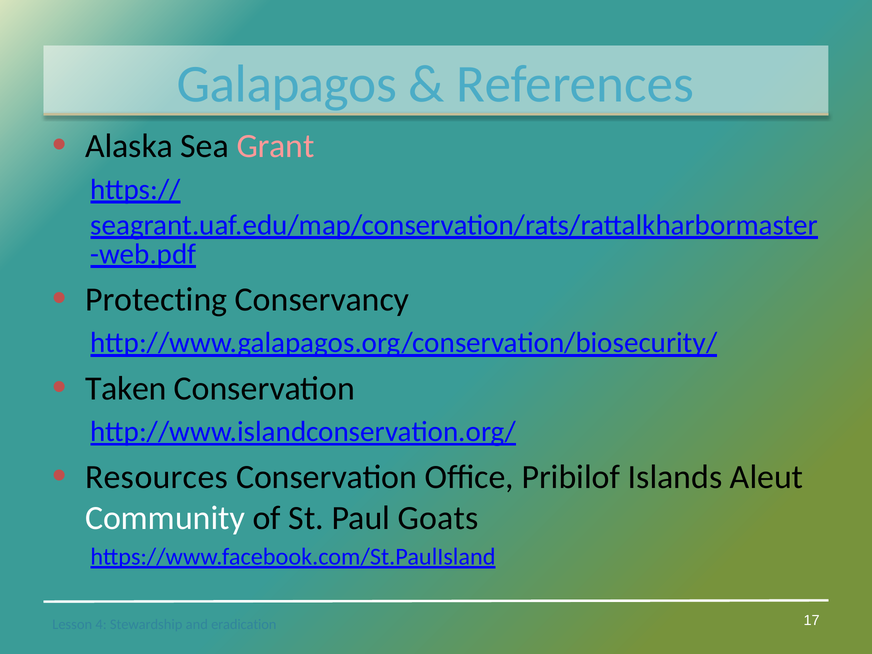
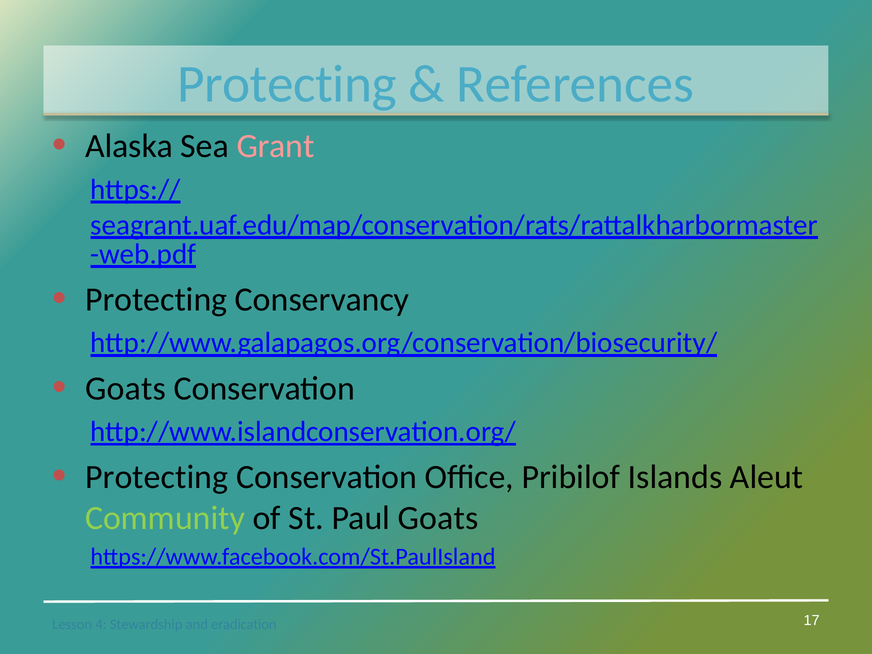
Galapagos: Galapagos -> Protecting (287, 84)
Taken: Taken -> Goats (126, 388)
Resources: Resources -> Protecting (157, 477)
Community colour: white -> light green (165, 518)
